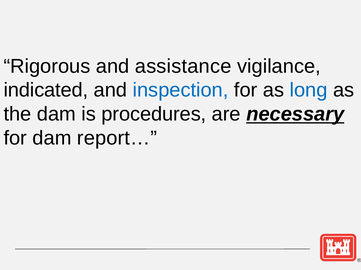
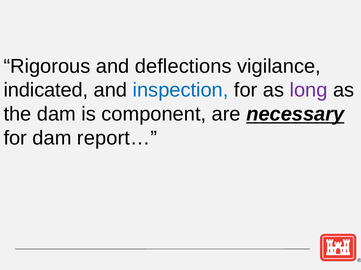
assistance: assistance -> deflections (183, 66)
long colour: blue -> purple (309, 90)
procedures: procedures -> component (154, 114)
